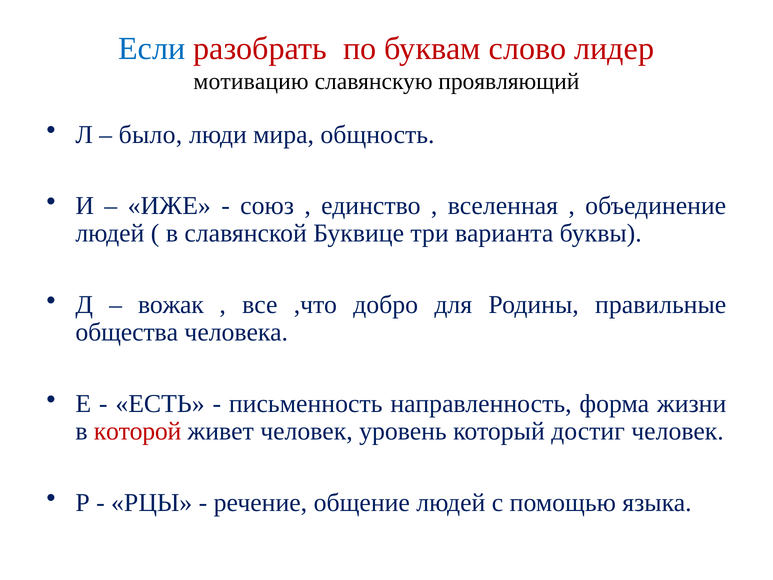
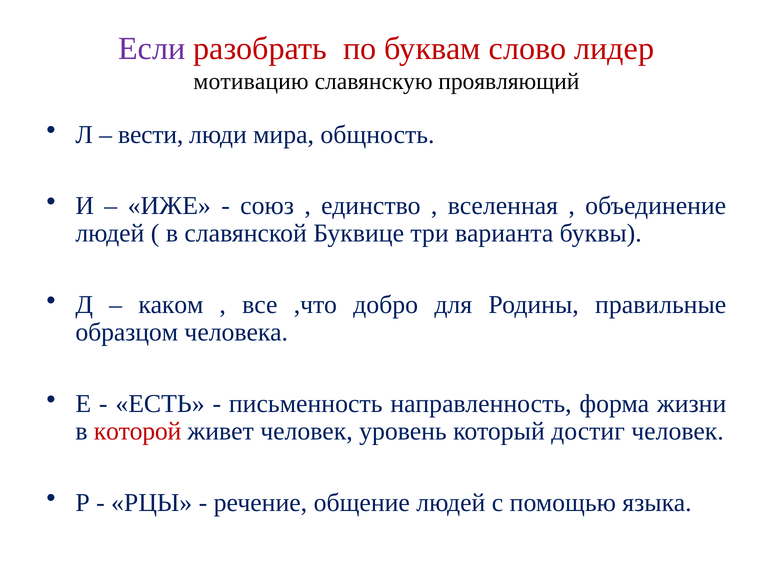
Если colour: blue -> purple (152, 49)
было: было -> вести (151, 134)
вожак: вожак -> каком (171, 304)
общества: общества -> образцом (127, 332)
